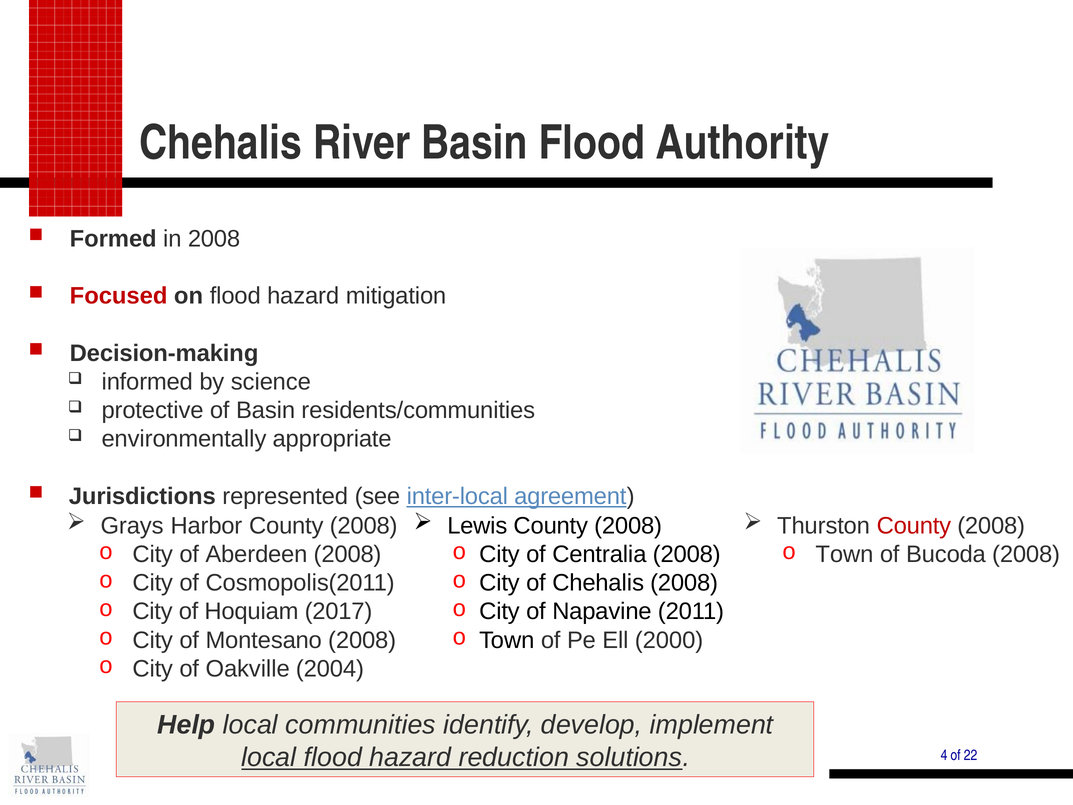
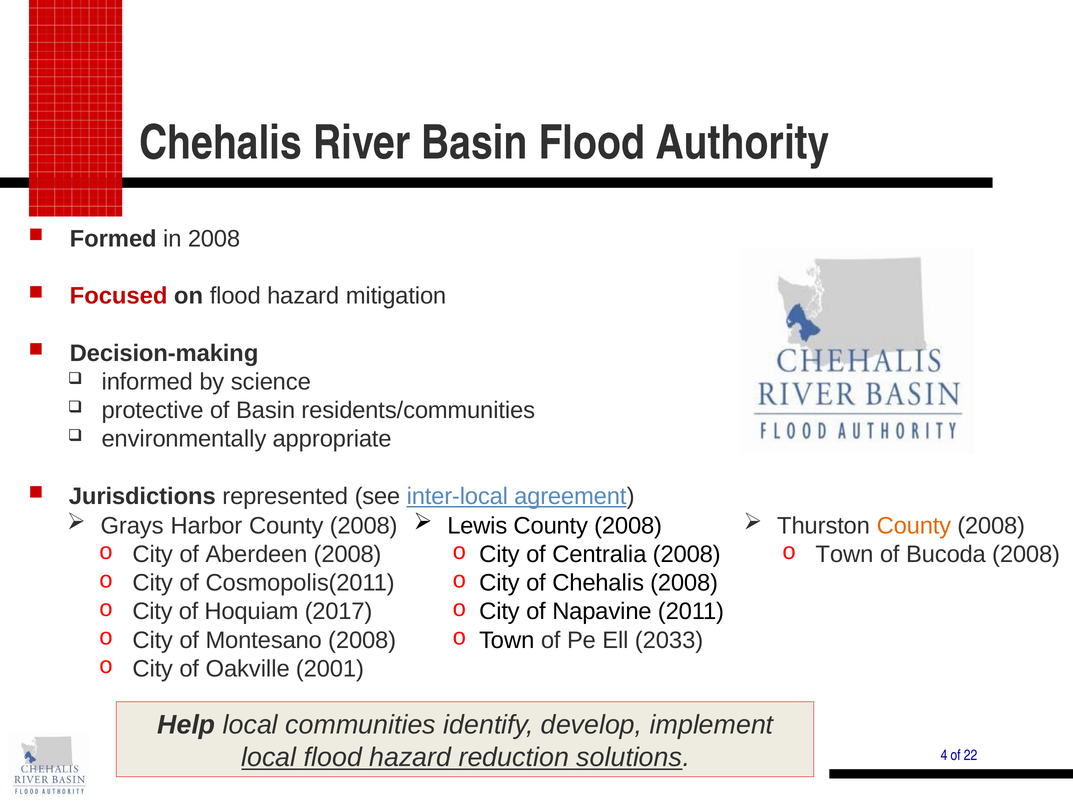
County colour: red -> orange (914, 526)
2000: 2000 -> 2033 (669, 640)
2004: 2004 -> 2001 (330, 669)
